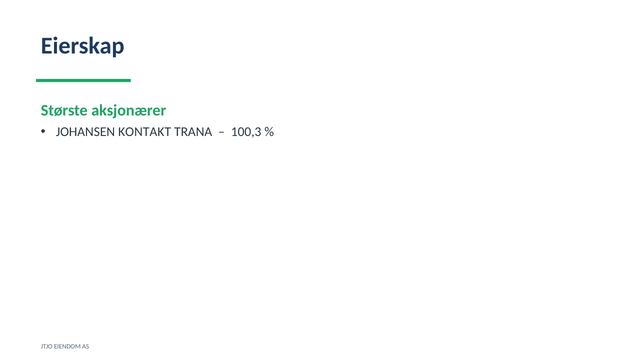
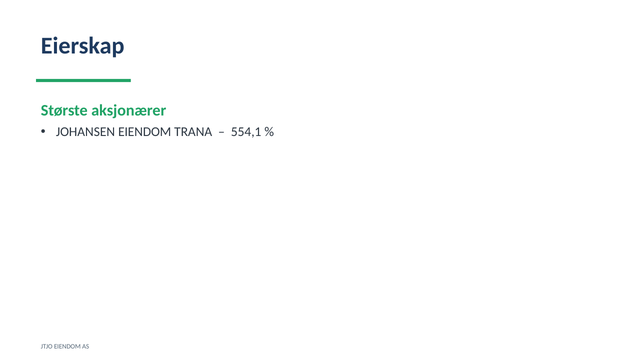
JOHANSEN KONTAKT: KONTAKT -> EIENDOM (145, 132)
100,3: 100,3 -> 554,1 (246, 132)
